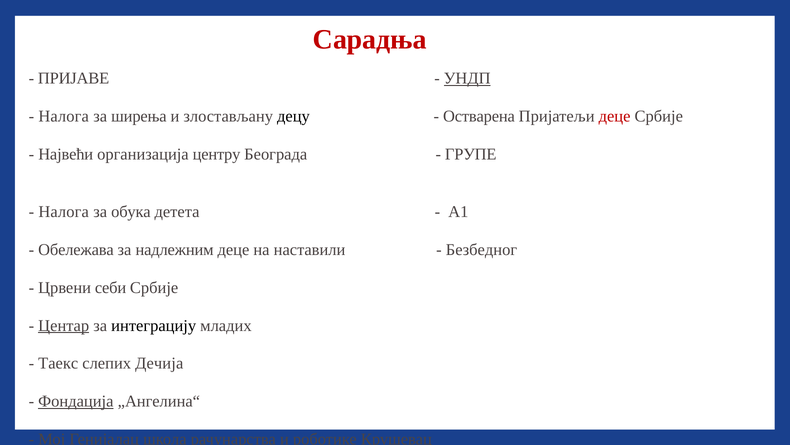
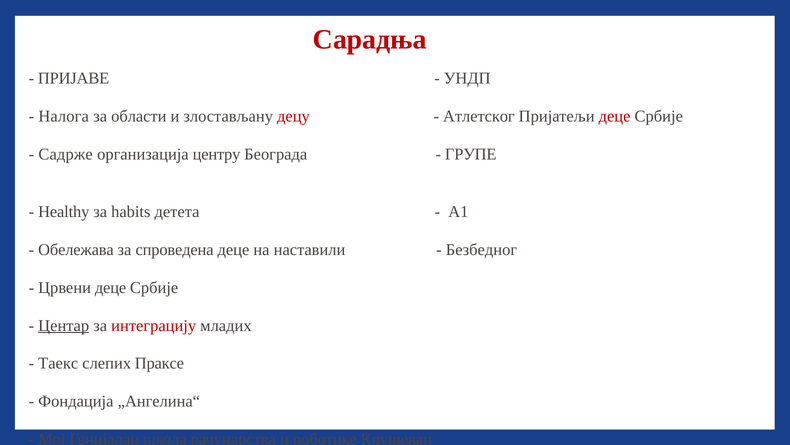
УНДП underline: present -> none (467, 78)
ширења: ширења -> области (139, 116)
децу colour: black -> red (293, 116)
Остварена: Остварена -> Атлетског (479, 116)
Највећи: Највећи -> Садрже (66, 154)
Налога: Налога -> Healthy (64, 212)
обука: обука -> habits (131, 212)
надлежним: надлежним -> спроведена (175, 249)
Црвени себи: себи -> деце (111, 287)
интеграцију colour: black -> red (154, 325)
Дечија: Дечија -> Праксе (159, 363)
Фондација underline: present -> none (76, 401)
